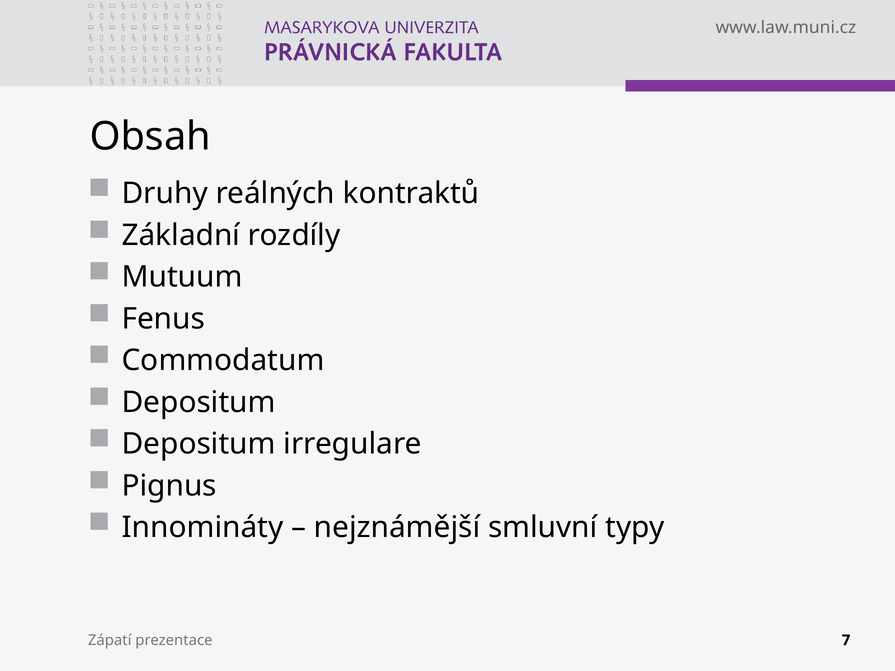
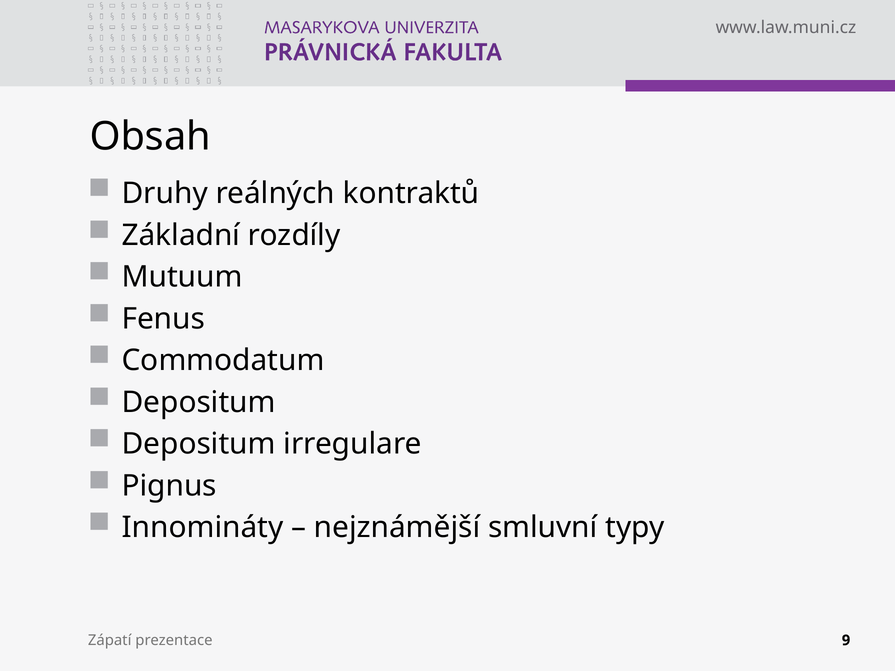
7: 7 -> 9 (846, 641)
